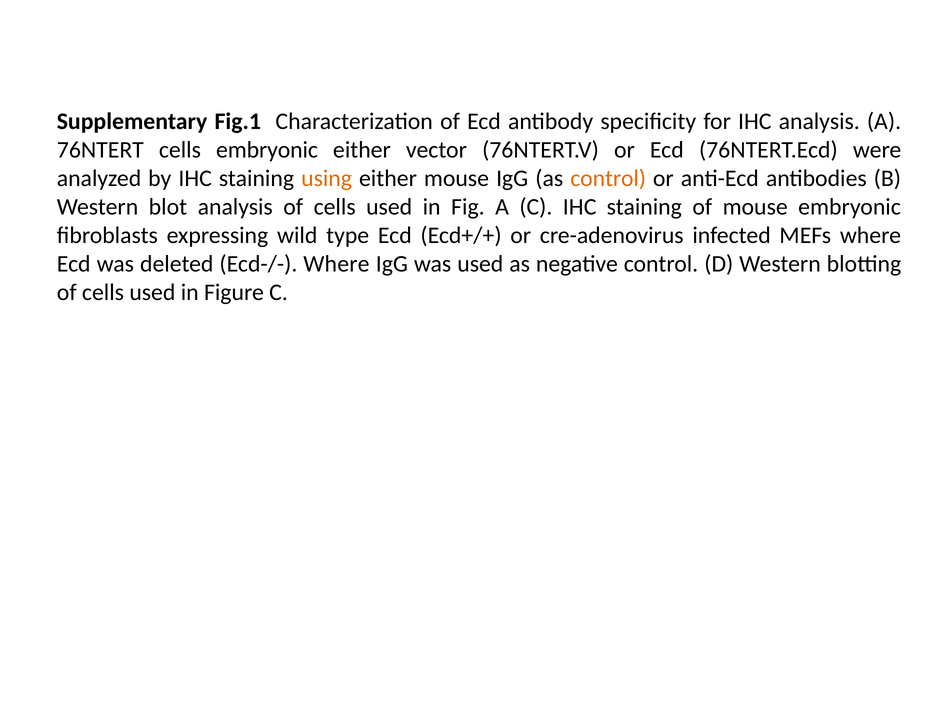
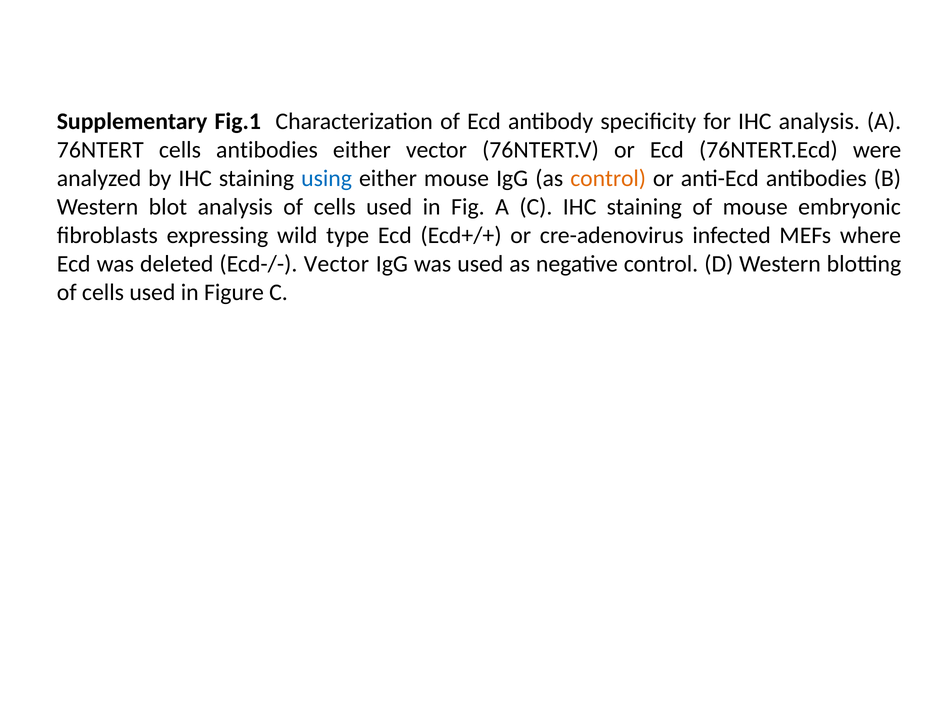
cells embryonic: embryonic -> antibodies (267, 150)
using colour: orange -> blue (327, 178)
Ecd-/- Where: Where -> Vector (336, 264)
